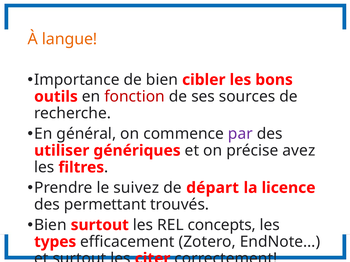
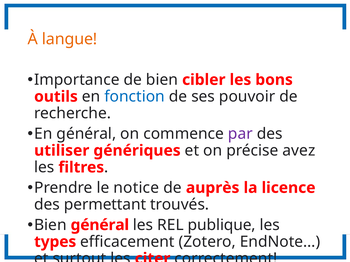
fonction colour: red -> blue (135, 97)
sources: sources -> pouvoir (247, 97)
suivez: suivez -> notice (136, 188)
départ: départ -> auprès (213, 188)
Bien surtout: surtout -> général (100, 225)
concepts: concepts -> publique (222, 225)
